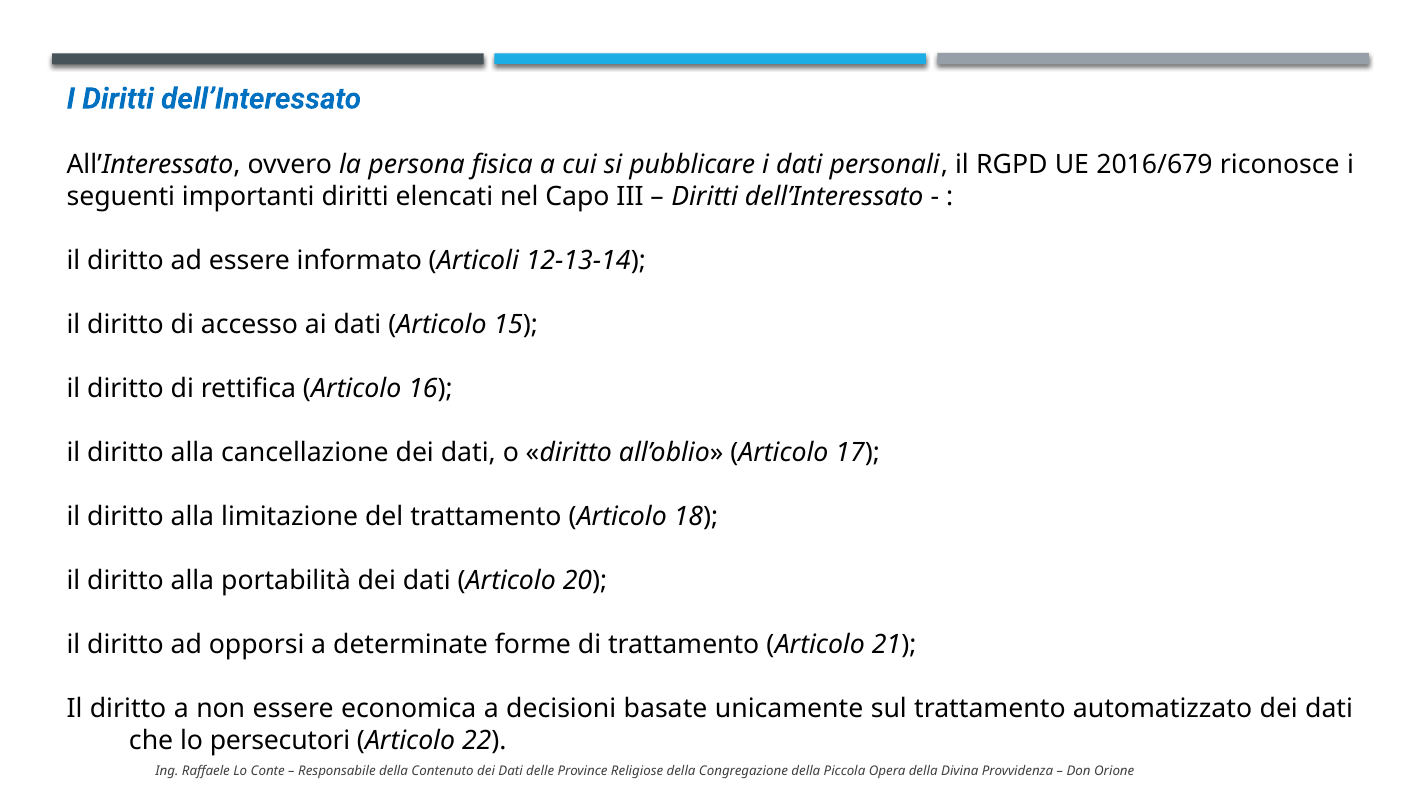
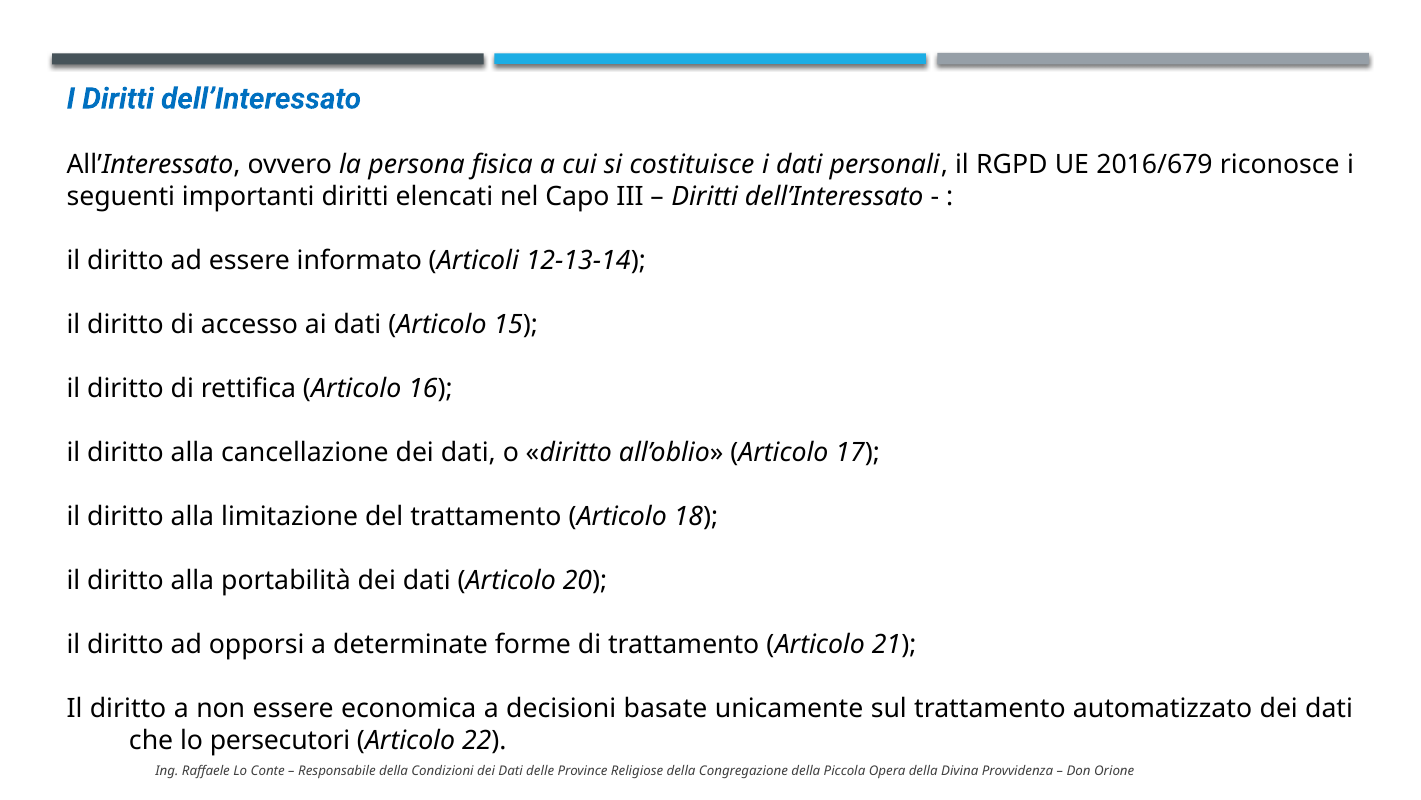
pubblicare: pubblicare -> costituisce (692, 164)
Contenuto: Contenuto -> Condizioni (443, 771)
